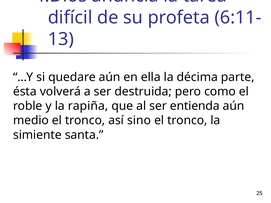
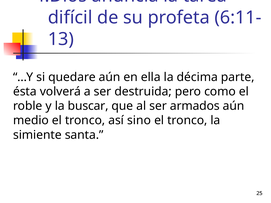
rapiña: rapiña -> buscar (88, 106)
entienda: entienda -> armados (195, 106)
